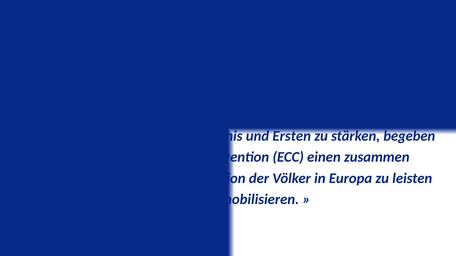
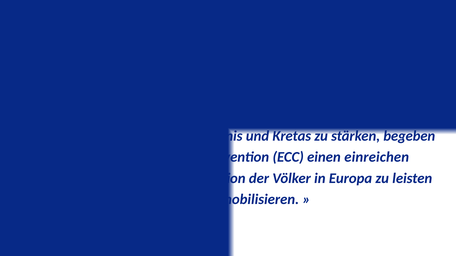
Ersten: Ersten -> Kretas (292, 136)
zusammen: zusammen -> einreichen (377, 157)
